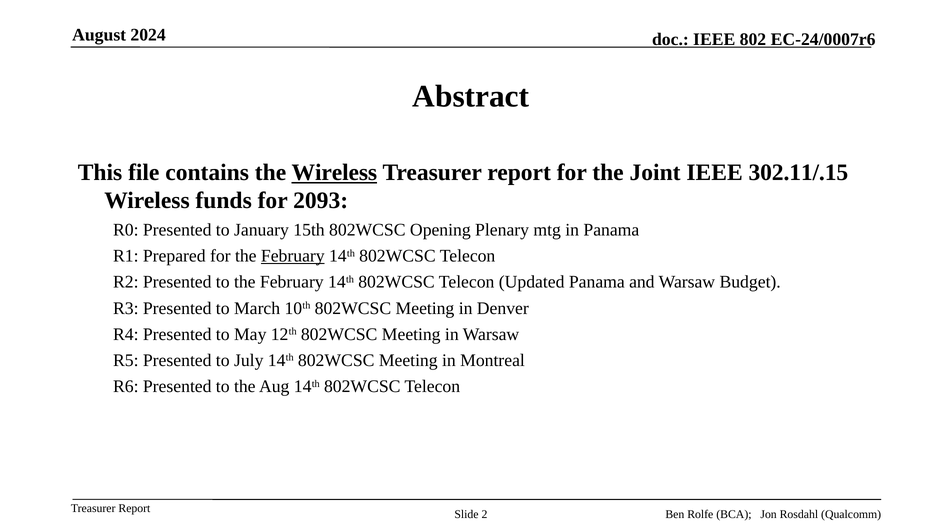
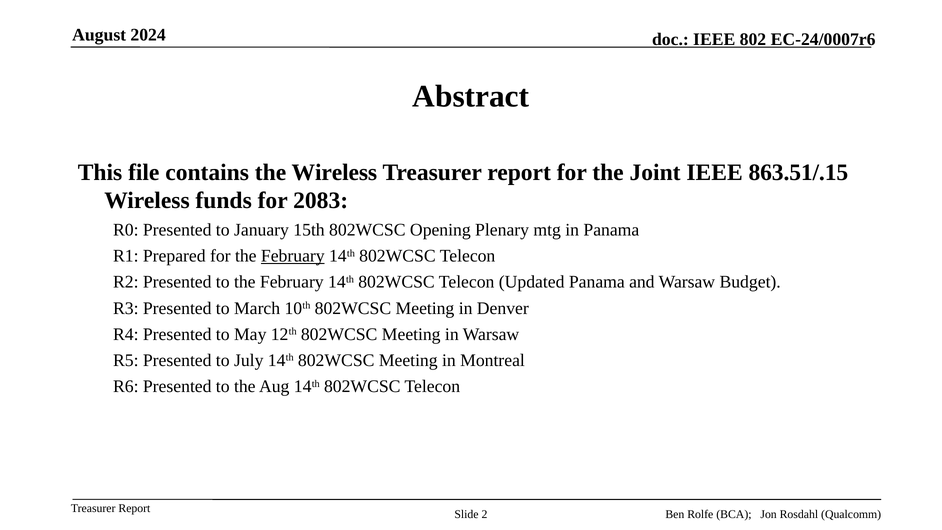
Wireless underline: present -> none (334, 172)
302.11/.15: 302.11/.15 -> 863.51/.15 (798, 172)
2093: 2093 -> 2083 (321, 201)
